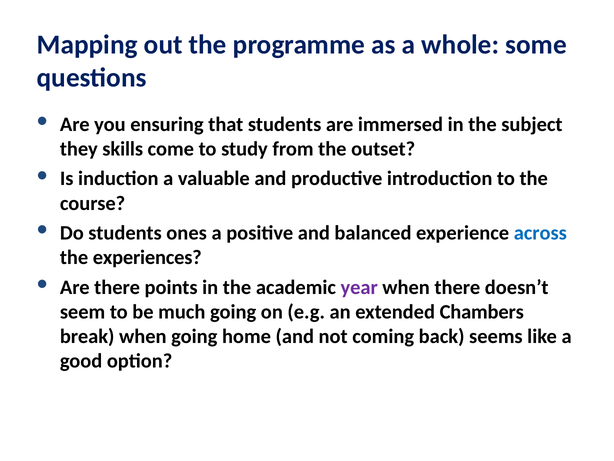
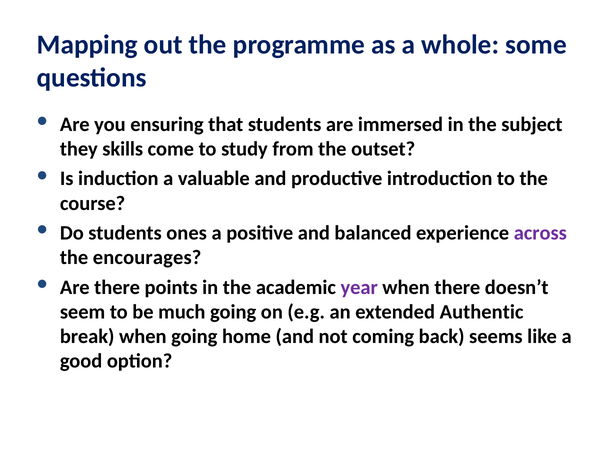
across colour: blue -> purple (540, 233)
experiences: experiences -> encourages (147, 257)
Chambers: Chambers -> Authentic (482, 312)
